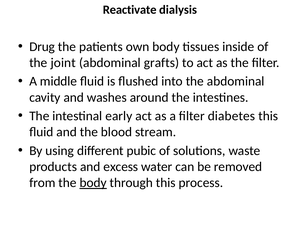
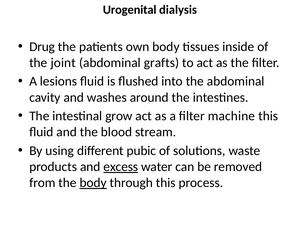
Reactivate: Reactivate -> Urogenital (130, 10)
middle: middle -> lesions (58, 81)
early: early -> grow (119, 116)
diabetes: diabetes -> machine (231, 116)
excess underline: none -> present (121, 167)
